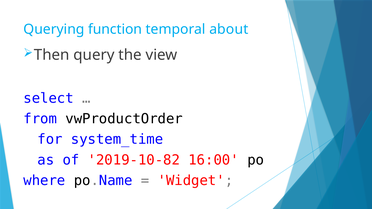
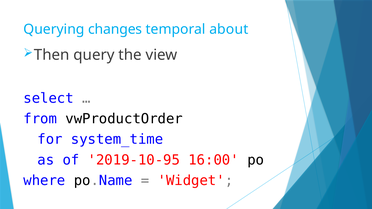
function: function -> changes (115, 29)
2019-10-82: 2019-10-82 -> 2019-10-95 (134, 160)
